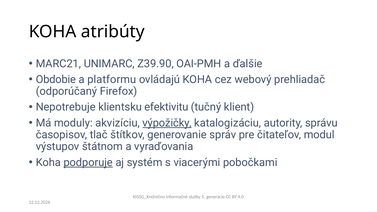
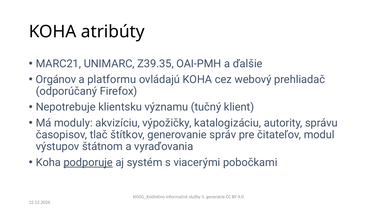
Z39.90: Z39.90 -> Z39.35 (156, 64)
Obdobie: Obdobie -> Orgánov (56, 80)
efektivitu: efektivitu -> významu (166, 107)
výpožičky underline: present -> none (167, 123)
